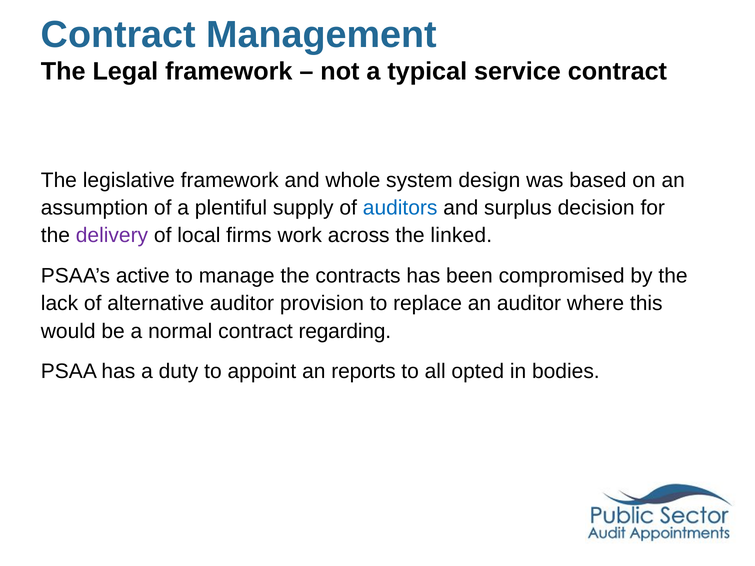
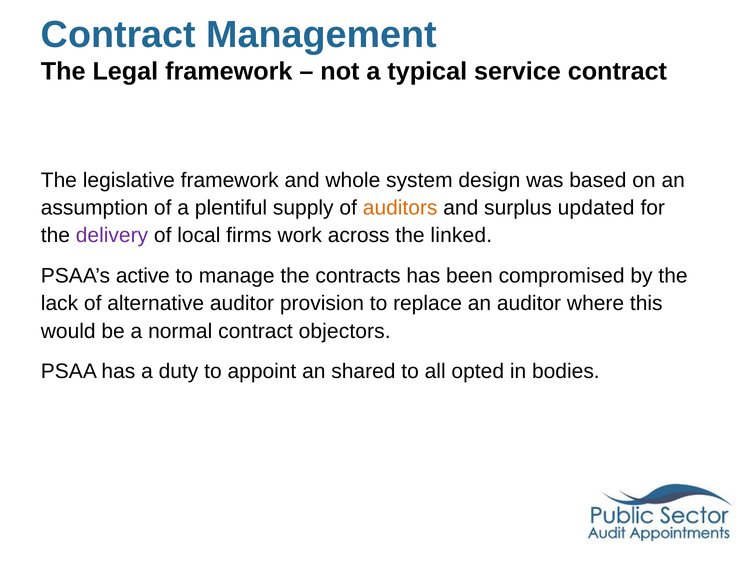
auditors colour: blue -> orange (400, 208)
decision: decision -> updated (596, 208)
regarding: regarding -> objectors (345, 331)
reports: reports -> shared (363, 371)
